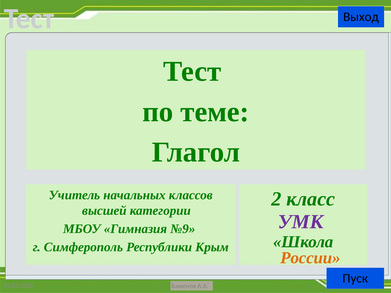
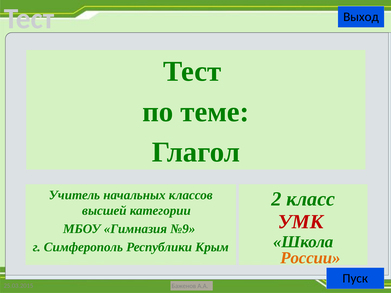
УМК colour: purple -> red (301, 222)
